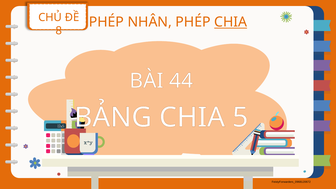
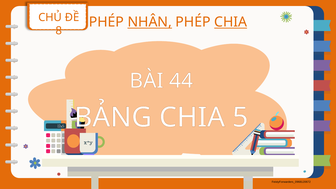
NHÂN underline: none -> present (150, 22)
